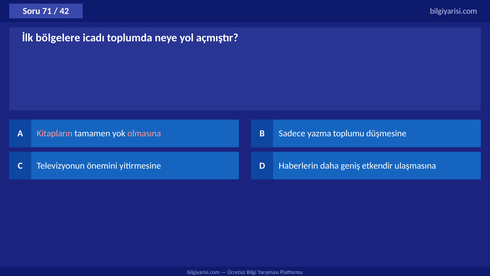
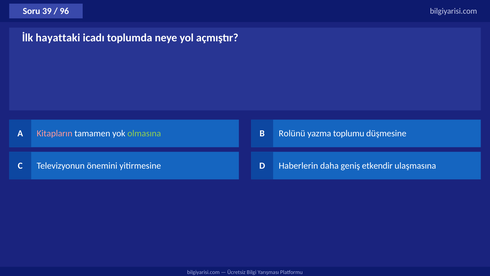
71: 71 -> 39 (47, 11)
42: 42 -> 96 (64, 11)
bölgelere: bölgelere -> hayattaki (58, 38)
olmasına colour: pink -> light green (144, 133)
Sadece: Sadece -> Rolünü (292, 133)
